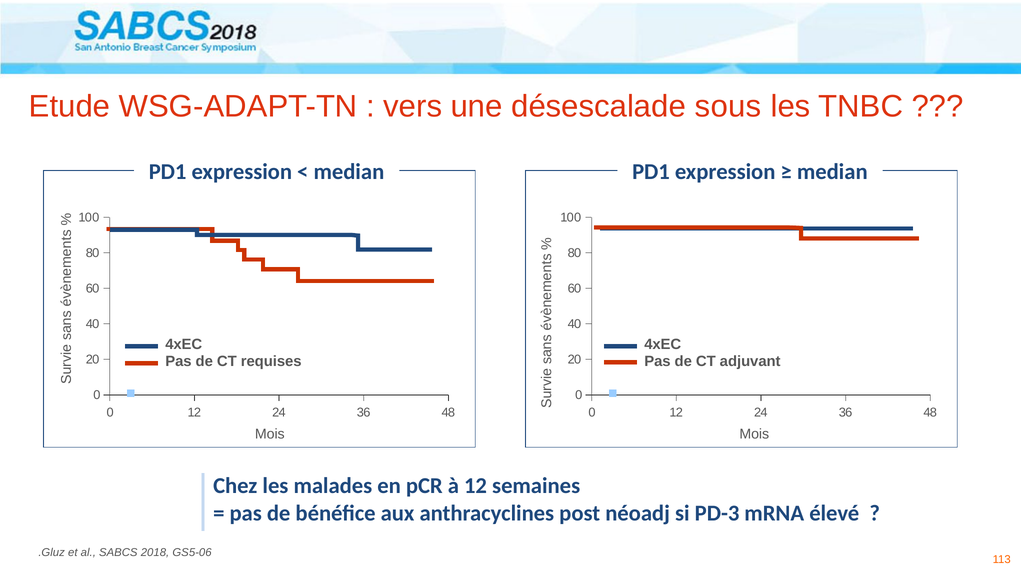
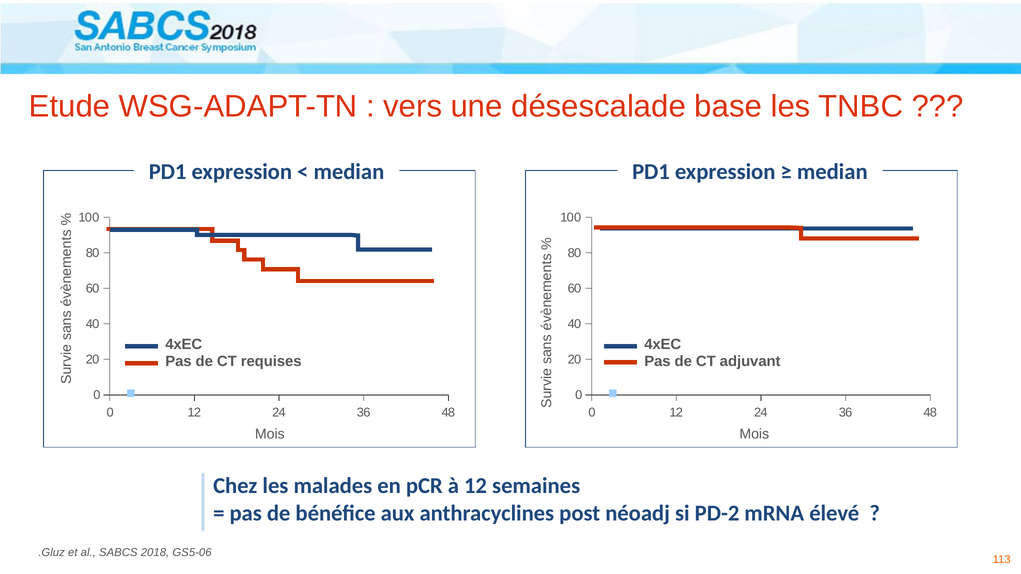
sous: sous -> base (728, 106)
PD-3: PD-3 -> PD-2 (717, 513)
